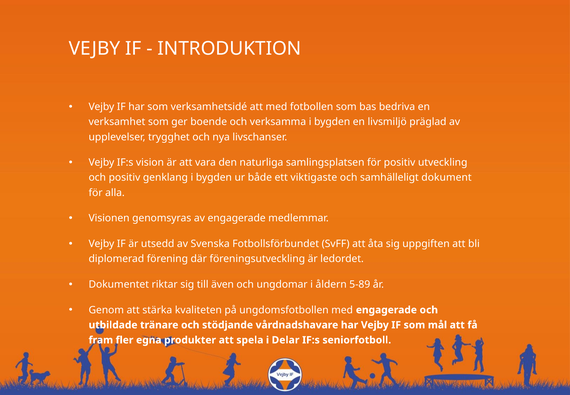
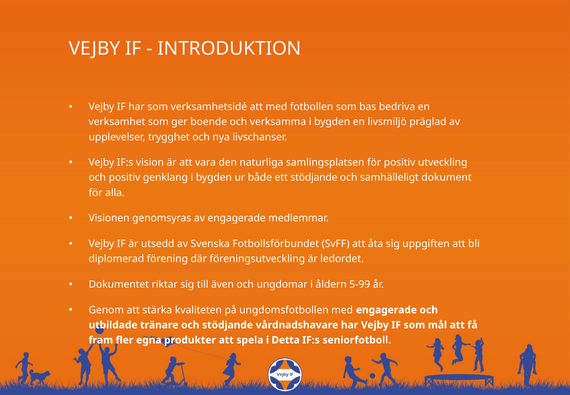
ett viktigaste: viktigaste -> stödjande (314, 177)
5-89: 5-89 -> 5-99 (360, 284)
Delar: Delar -> Detta (286, 340)
